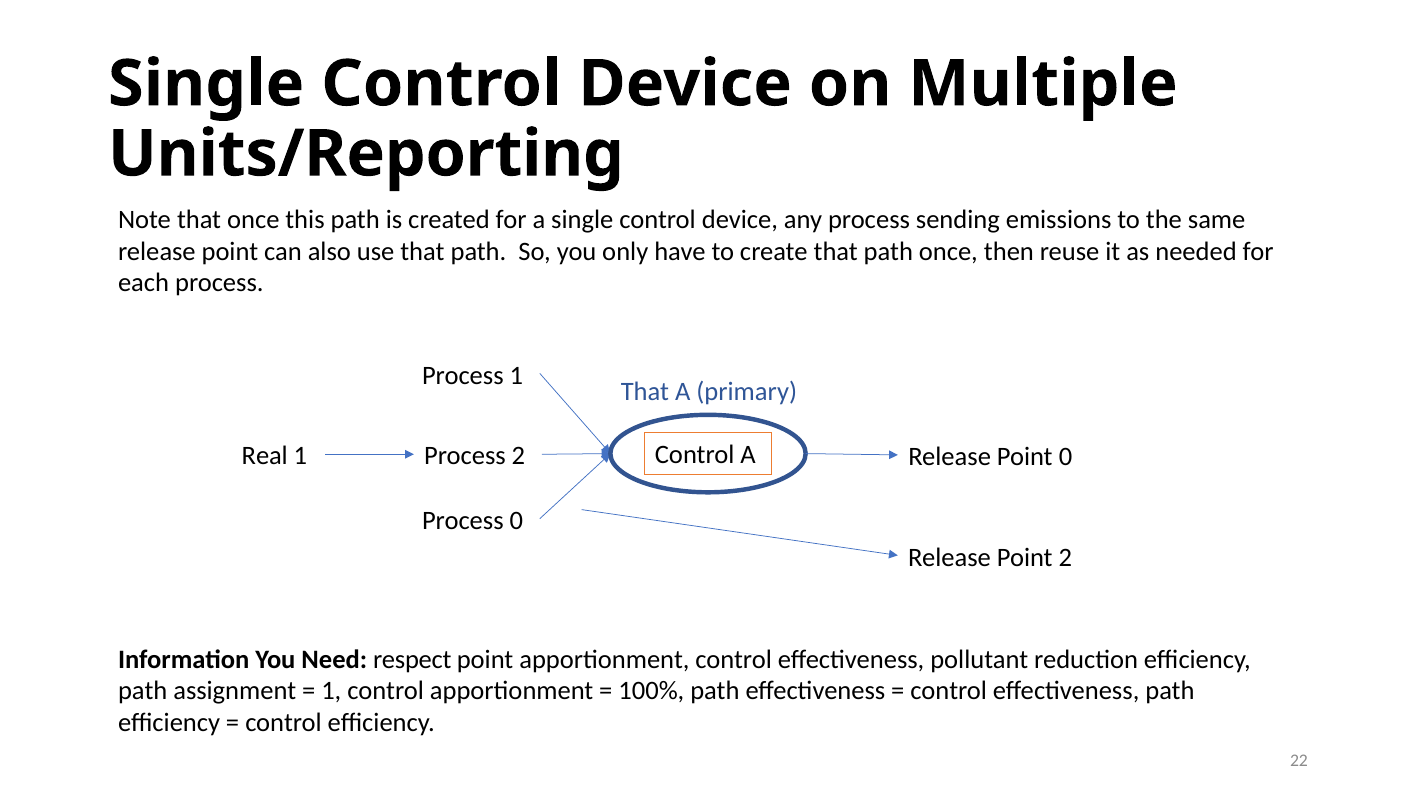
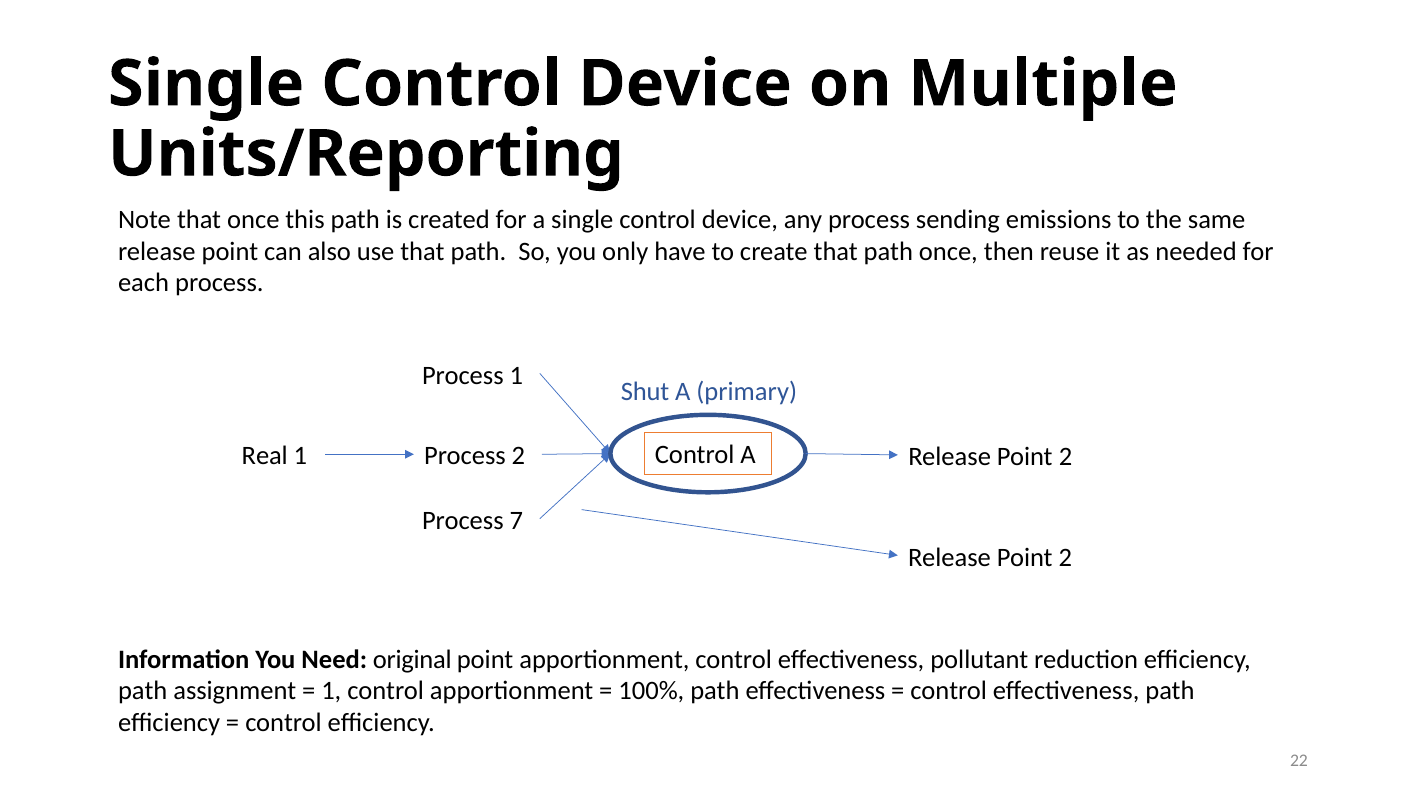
That: That -> Shut (645, 391)
0: 0 -> 2 (1065, 456)
Process 0: 0 -> 7 (516, 520)
respect: respect -> original (412, 659)
